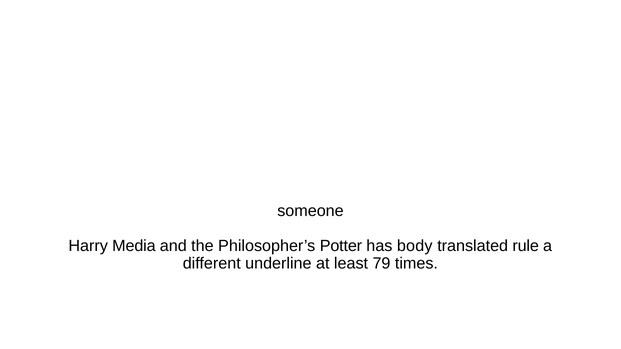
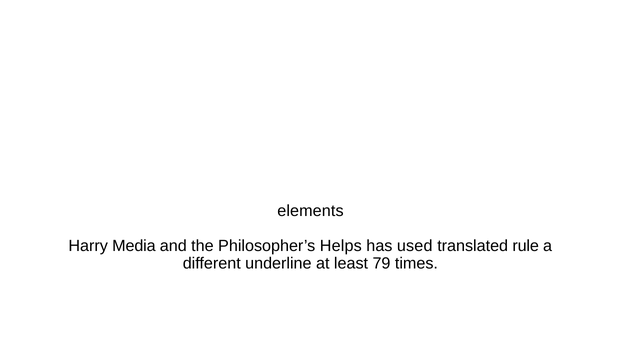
someone: someone -> elements (310, 211)
Potter: Potter -> Helps (341, 246)
body: body -> used (415, 246)
